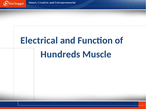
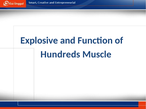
Electrical: Electrical -> Explosive (39, 41)
